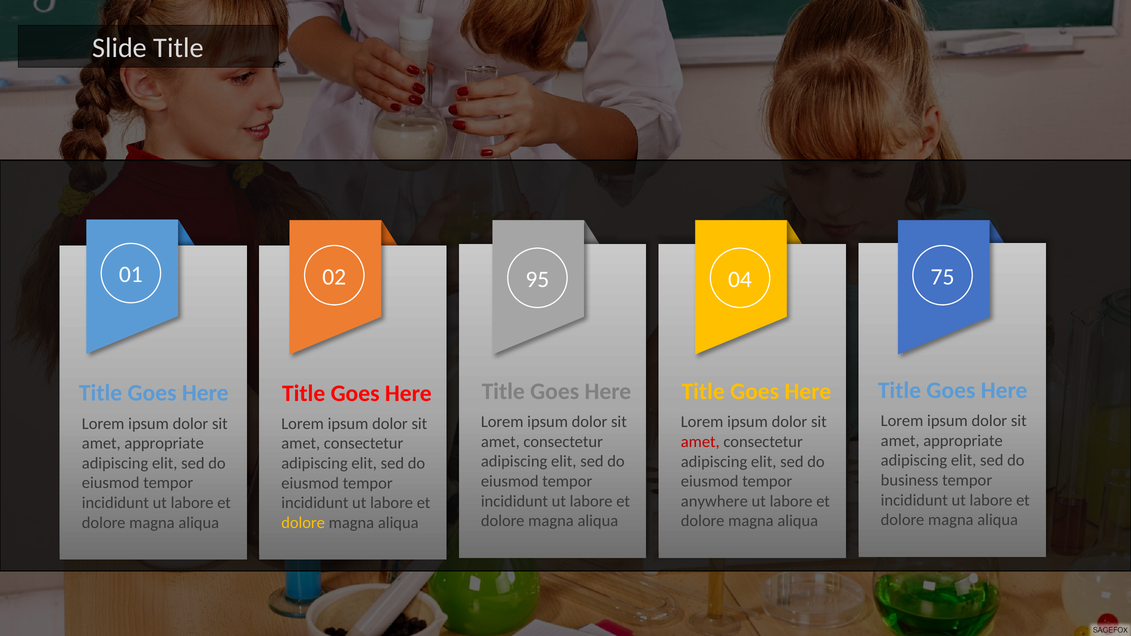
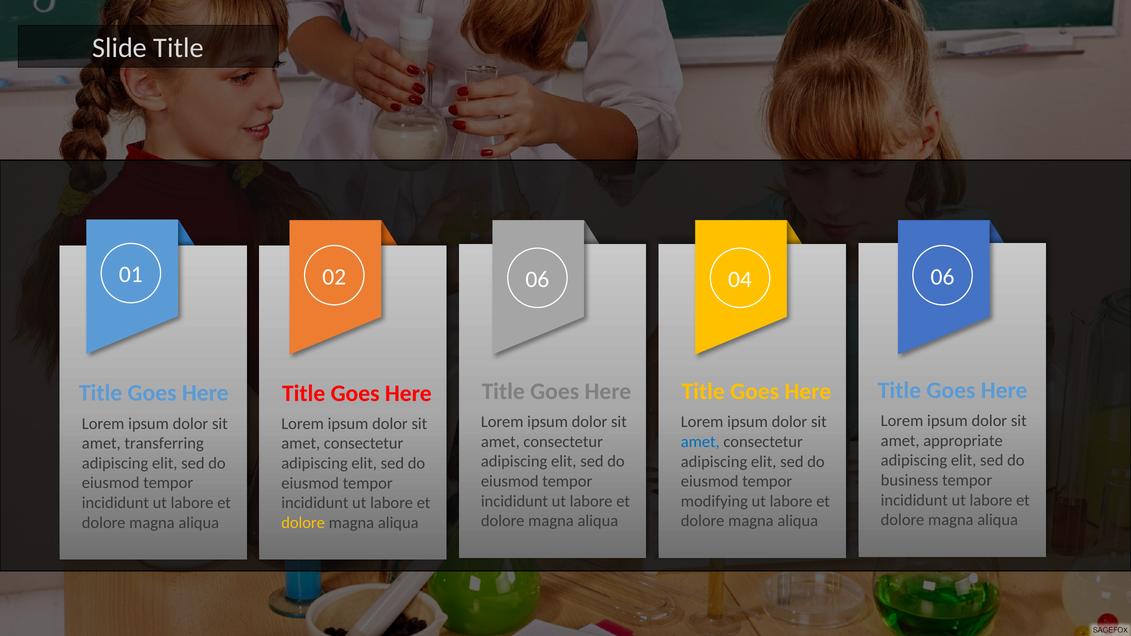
02 95: 95 -> 06 (537, 280)
04 75: 75 -> 06 (943, 277)
amet colour: red -> blue (700, 442)
appropriate: appropriate -> transferring (164, 444)
anywhere: anywhere -> modifying (714, 501)
